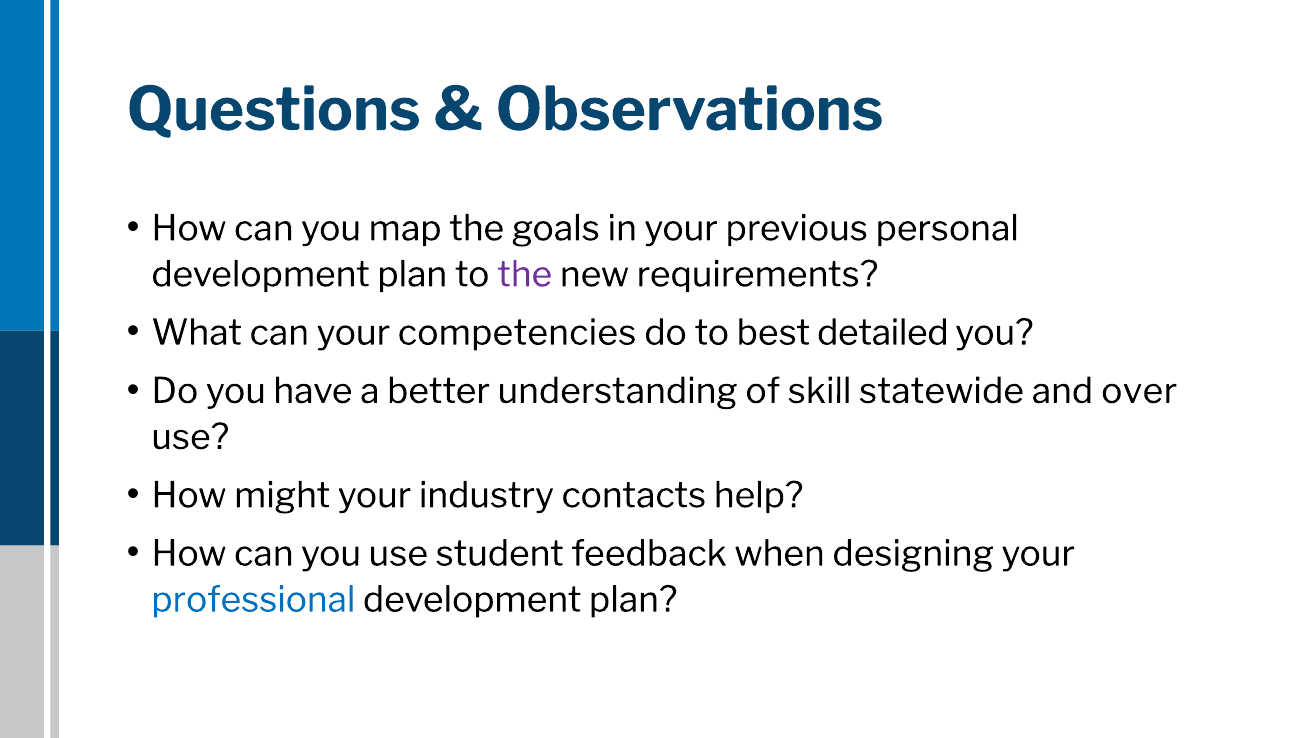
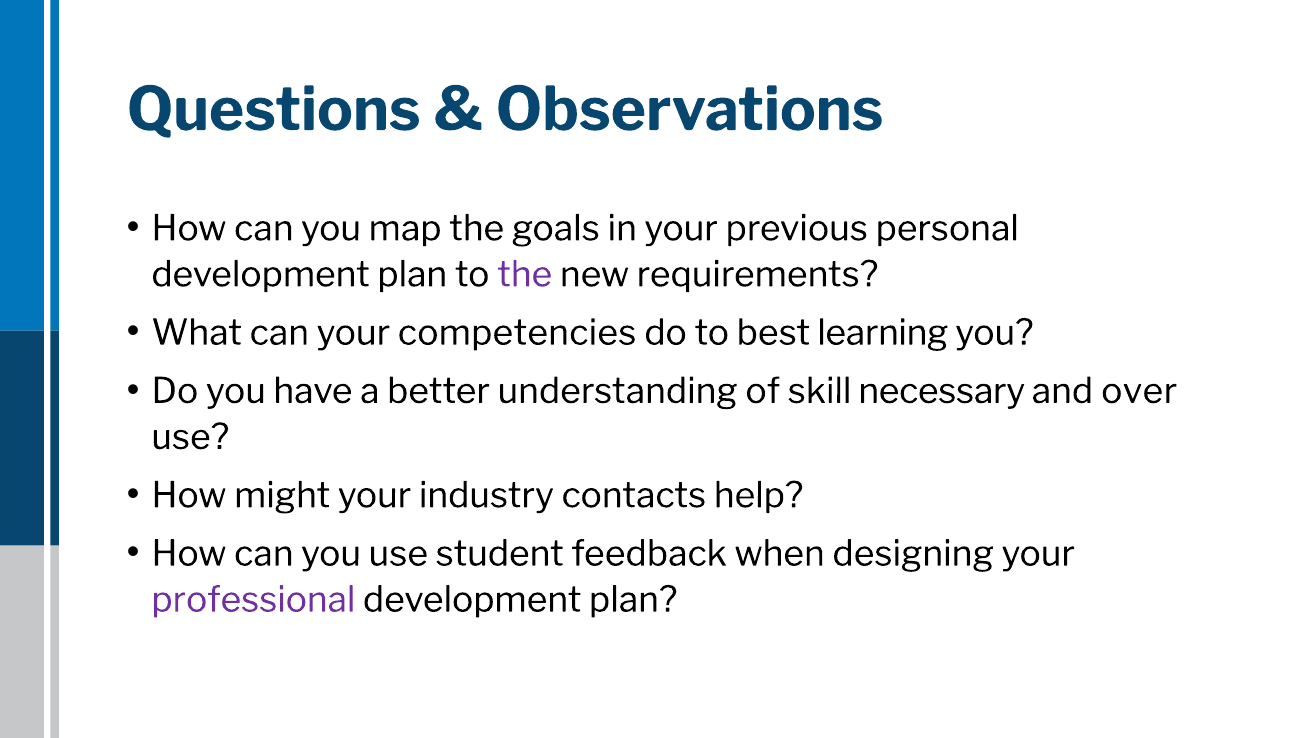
detailed: detailed -> learning (883, 333)
statewide: statewide -> necessary (942, 391)
professional colour: blue -> purple (253, 600)
